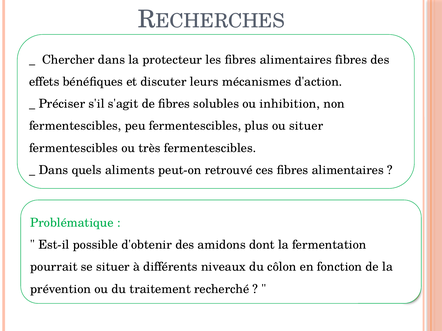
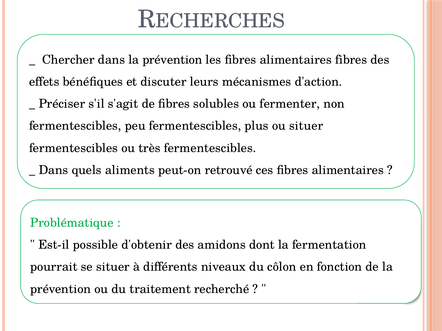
dans la protecteur: protecteur -> prévention (172, 60)
inhibition: inhibition -> fermenter (290, 104)
